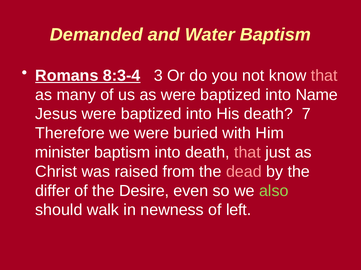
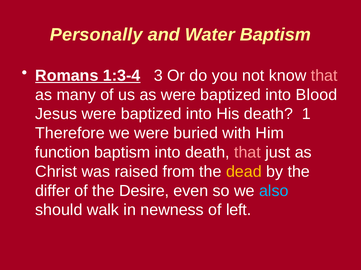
Demanded: Demanded -> Personally (96, 35)
8:3-4: 8:3-4 -> 1:3-4 (122, 76)
Name: Name -> Blood (317, 95)
7: 7 -> 1 (306, 114)
minister: minister -> function (62, 153)
dead colour: pink -> yellow (244, 172)
also colour: light green -> light blue (274, 191)
